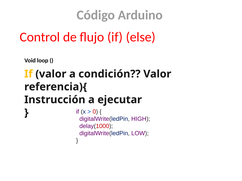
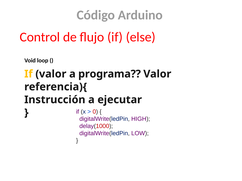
condición: condición -> programa (110, 74)
